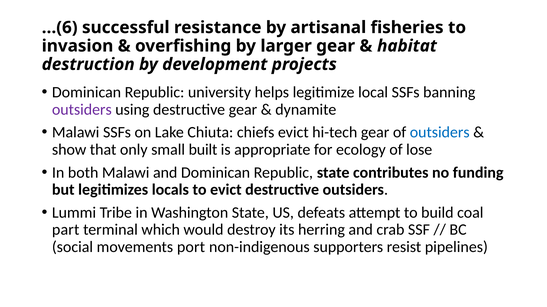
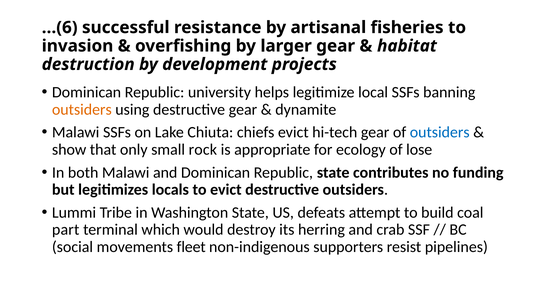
outsiders colour: purple -> orange (82, 110)
built: built -> rock (203, 150)
port: port -> fleet (191, 247)
